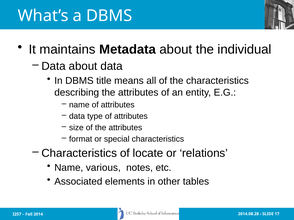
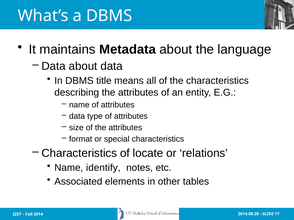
individual: individual -> language (244, 49)
various: various -> identify (103, 168)
